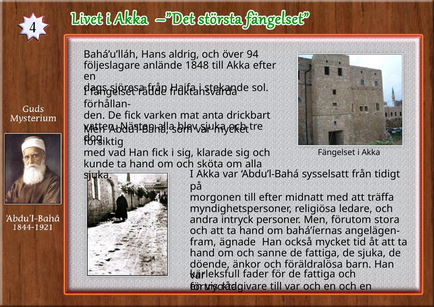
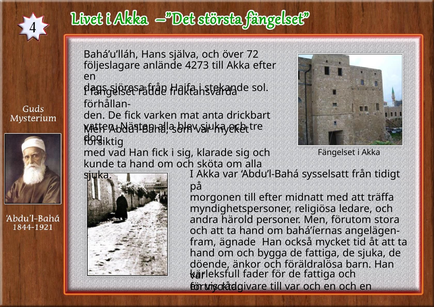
aldrig: aldrig -> själva (184, 54)
94: 94 -> 72 (253, 54)
1848: 1848 -> 4273 (197, 65)
intryck: intryck -> härold (237, 220)
sanne: sanne -> bygga (272, 253)
